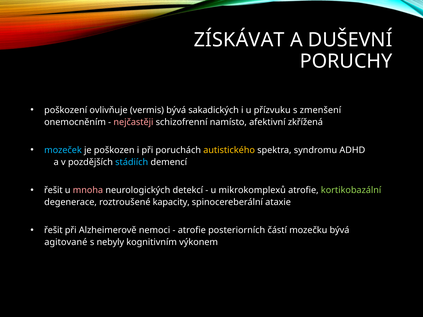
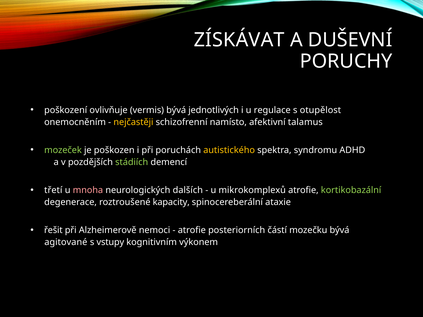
sakadických: sakadických -> jednotlivých (214, 110)
přízvuku: přízvuku -> regulace (272, 110)
zmenšení: zmenšení -> otupělost (320, 110)
nejčastěji colour: pink -> yellow (133, 122)
zkřížená: zkřížená -> talamus (305, 122)
mozeček colour: light blue -> light green (63, 150)
stádiích colour: light blue -> light green (132, 162)
řešit: řešit -> třetí (53, 190)
detekcí: detekcí -> dalších (188, 190)
nebyly: nebyly -> vstupy (110, 242)
